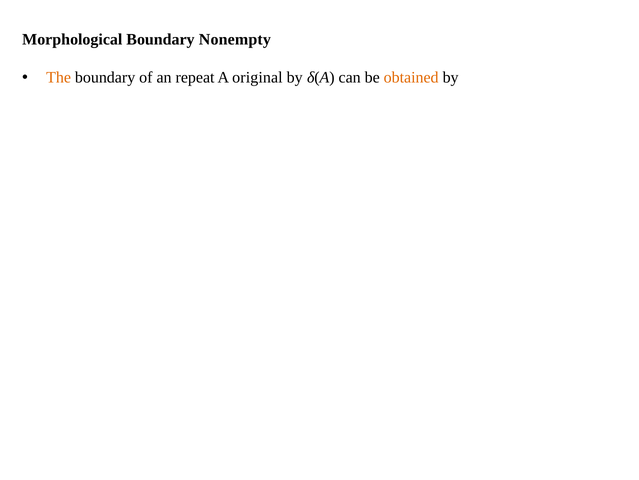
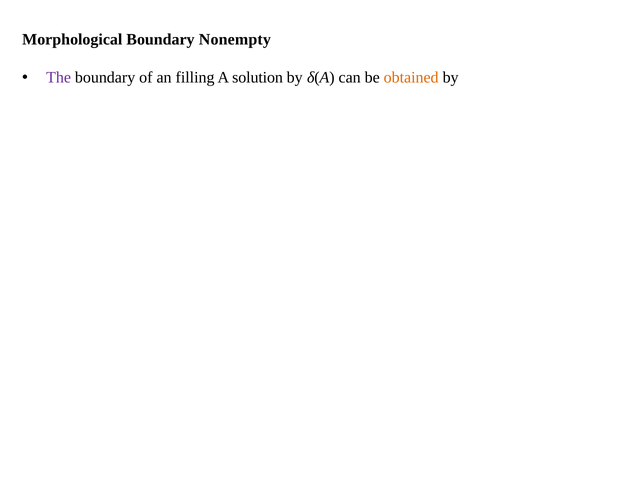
The colour: orange -> purple (59, 78)
repeat: repeat -> filling (195, 78)
original: original -> solution (258, 78)
